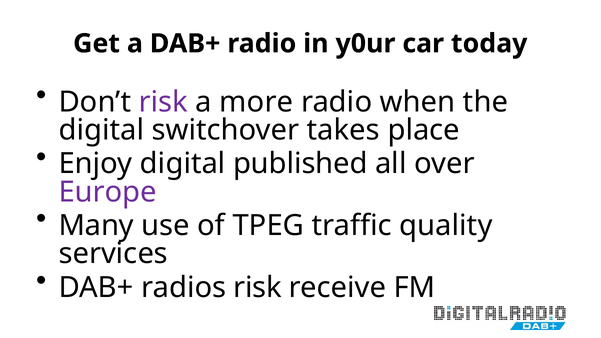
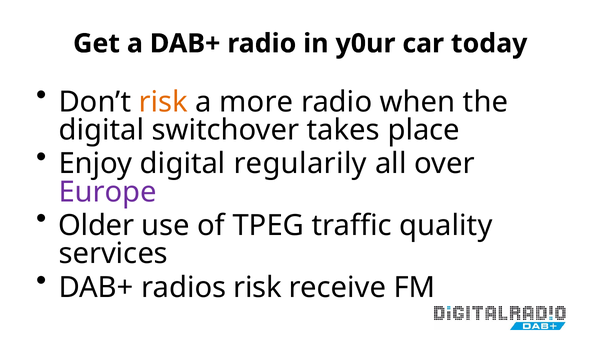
risk colour: purple -> orange (163, 102)
published: published -> regularily (300, 164)
Many: Many -> Older (96, 226)
